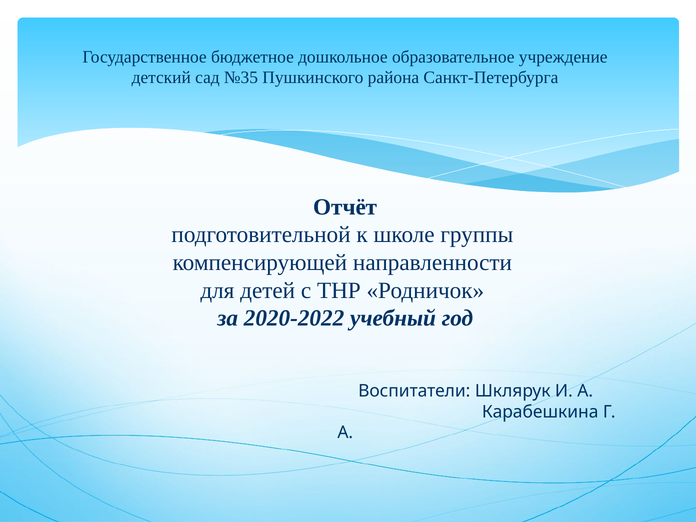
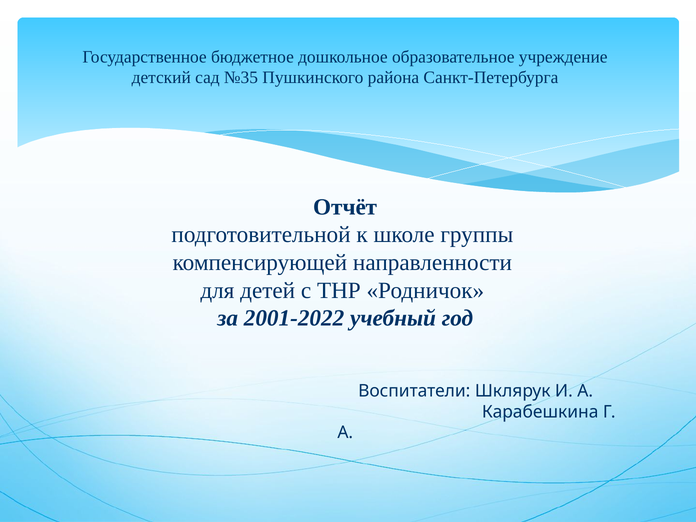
2020-2022: 2020-2022 -> 2001-2022 (294, 318)
